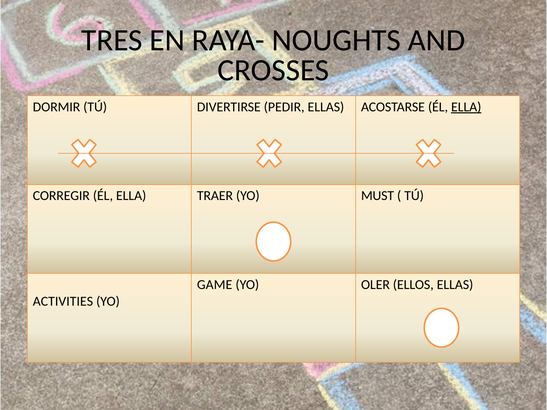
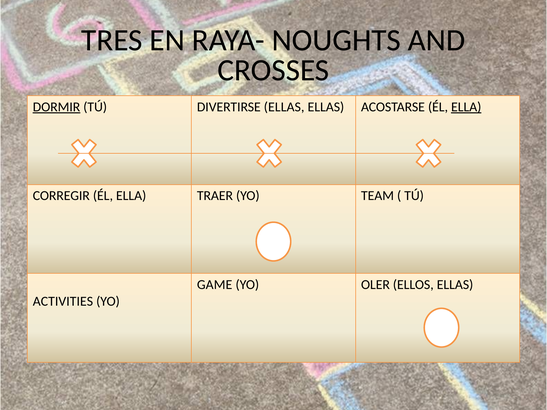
DORMIR underline: none -> present (57, 107)
DIVERTIRSE PEDIR: PEDIR -> ELLAS (284, 107)
MUST: MUST -> TEAM (377, 196)
